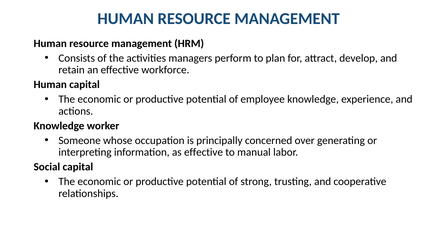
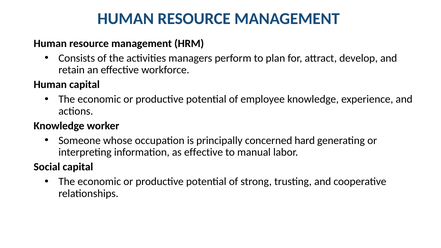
over: over -> hard (305, 140)
